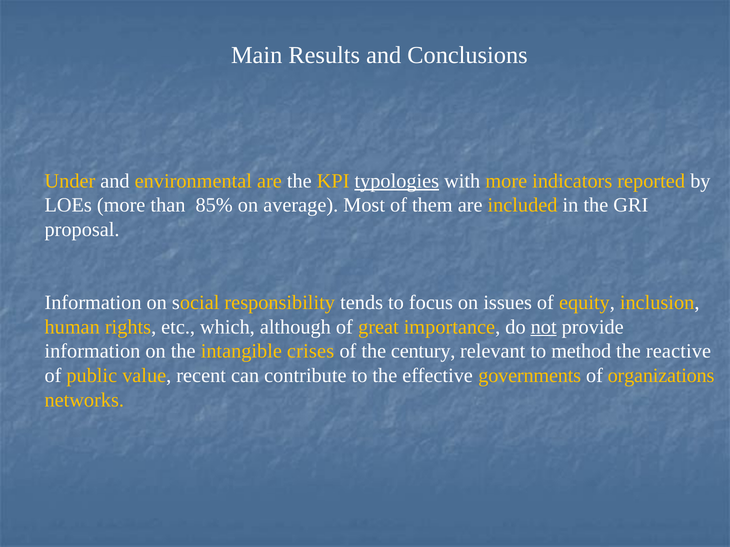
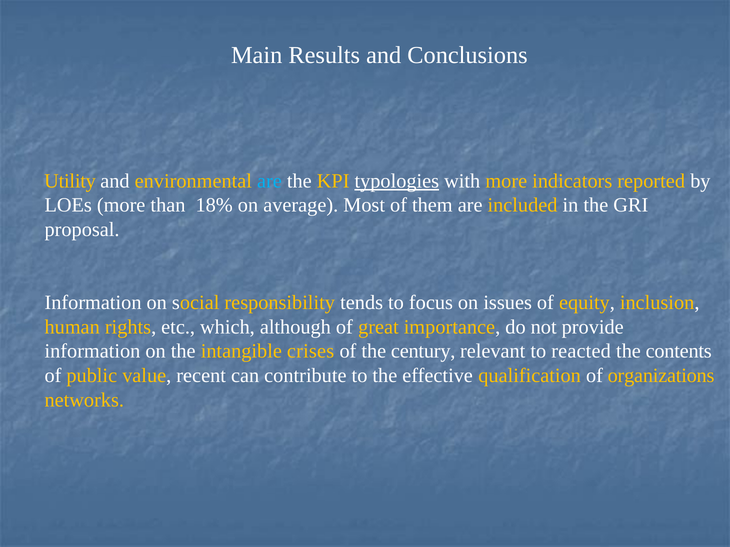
Under: Under -> Utility (70, 181)
are colour: yellow -> light blue (269, 181)
85%: 85% -> 18% (214, 205)
not underline: present -> none (544, 327)
method: method -> reacted (581, 352)
reactive: reactive -> contents (679, 352)
governments: governments -> qualification (530, 376)
